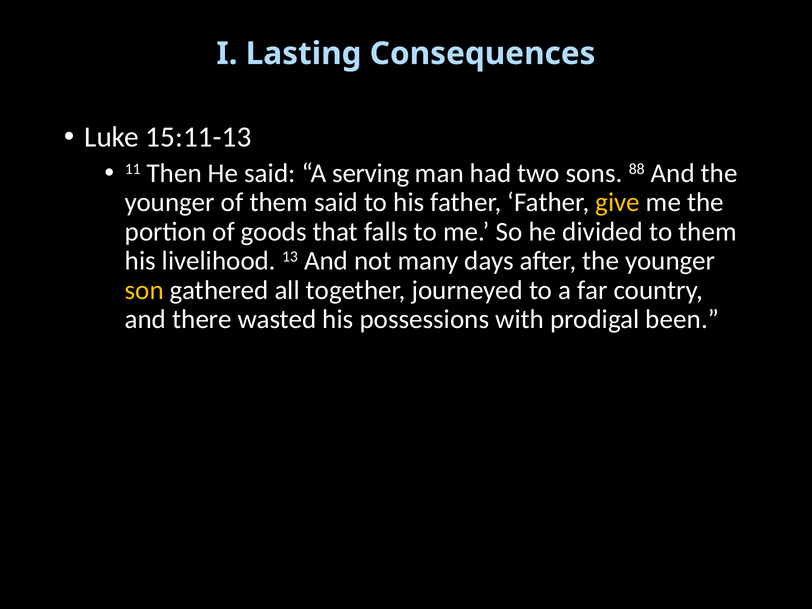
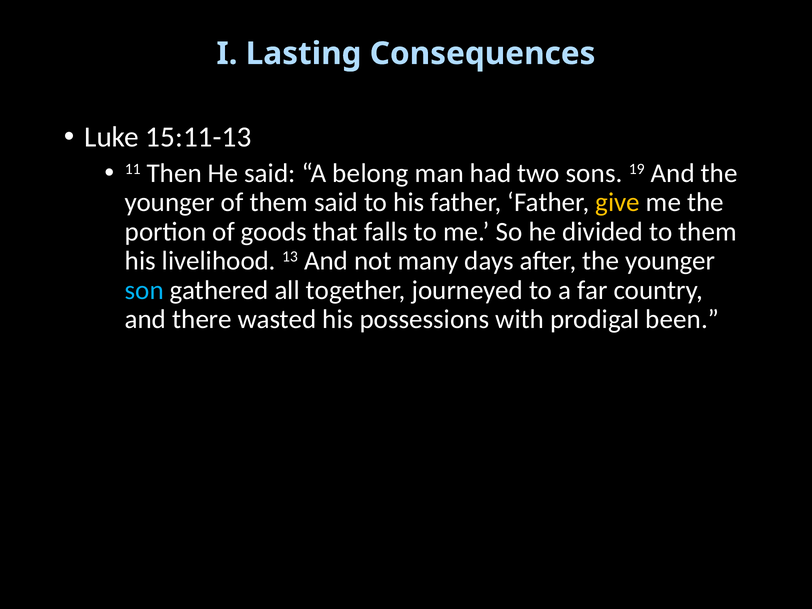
serving: serving -> belong (371, 173)
88: 88 -> 19 (637, 169)
son colour: yellow -> light blue (144, 290)
